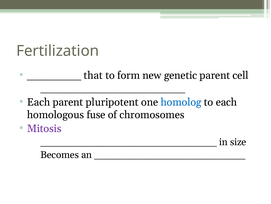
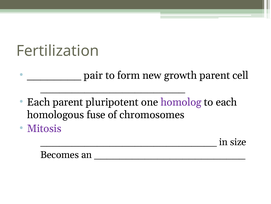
that: that -> pair (93, 75)
genetic: genetic -> growth (181, 75)
homolog colour: blue -> purple (181, 102)
